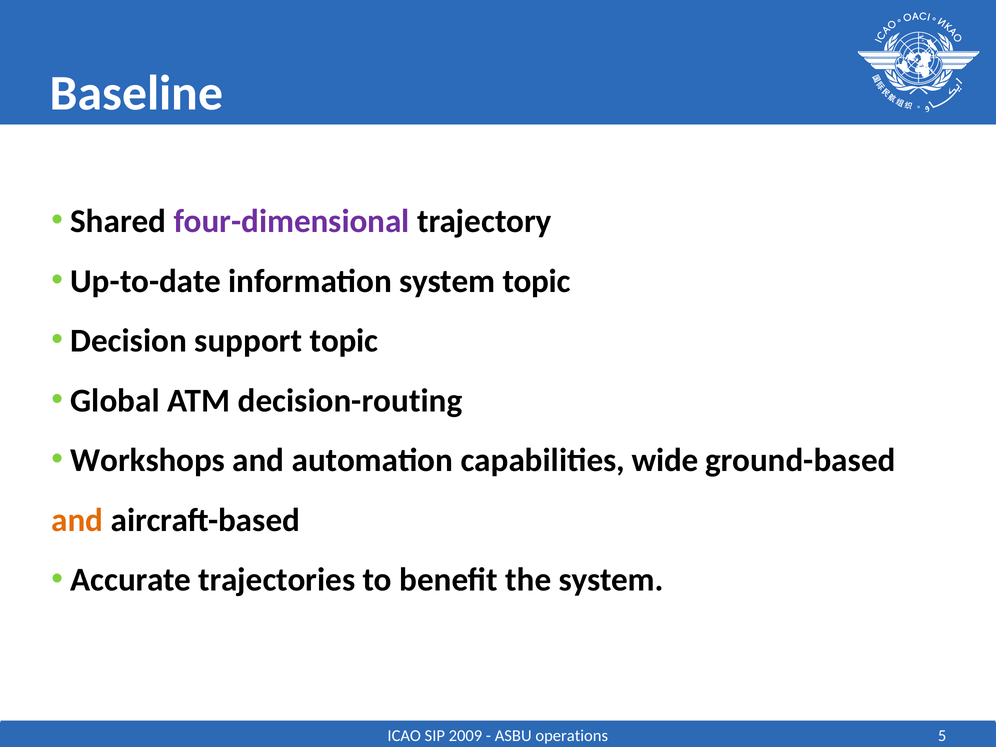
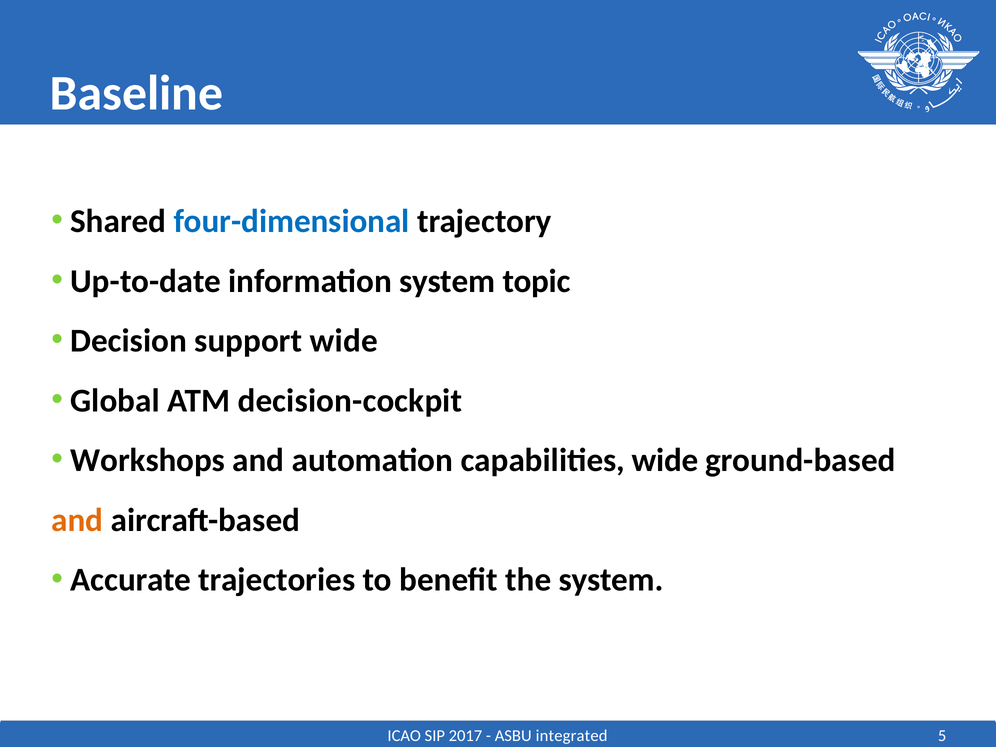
four-dimensional colour: purple -> blue (292, 221)
support topic: topic -> wide (344, 341)
decision-routing: decision-routing -> decision-cockpit (350, 401)
2009: 2009 -> 2017 (465, 736)
operations: operations -> integrated (572, 736)
